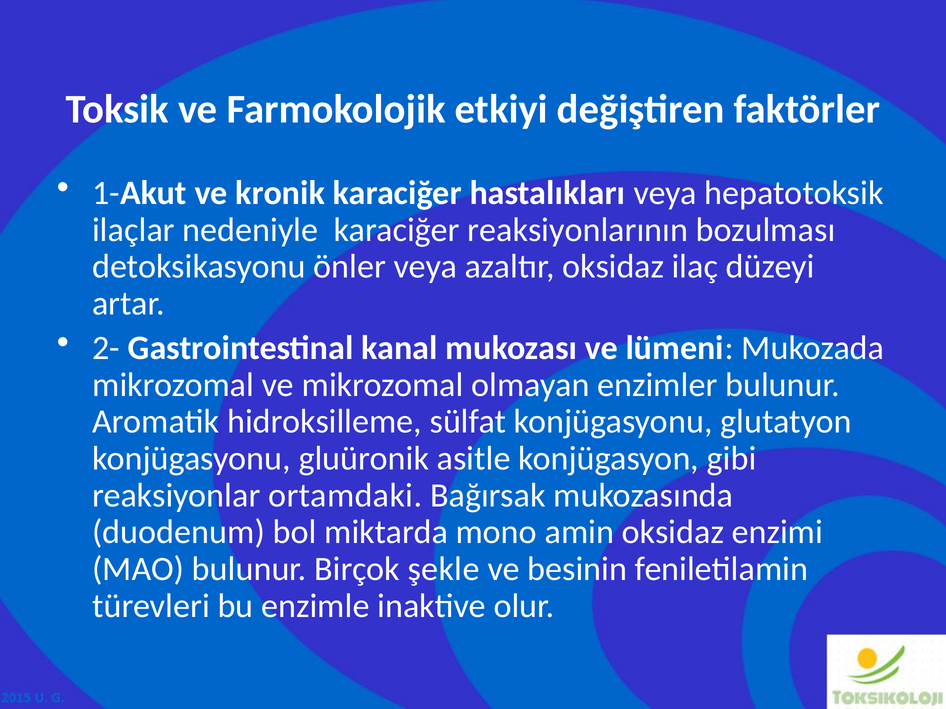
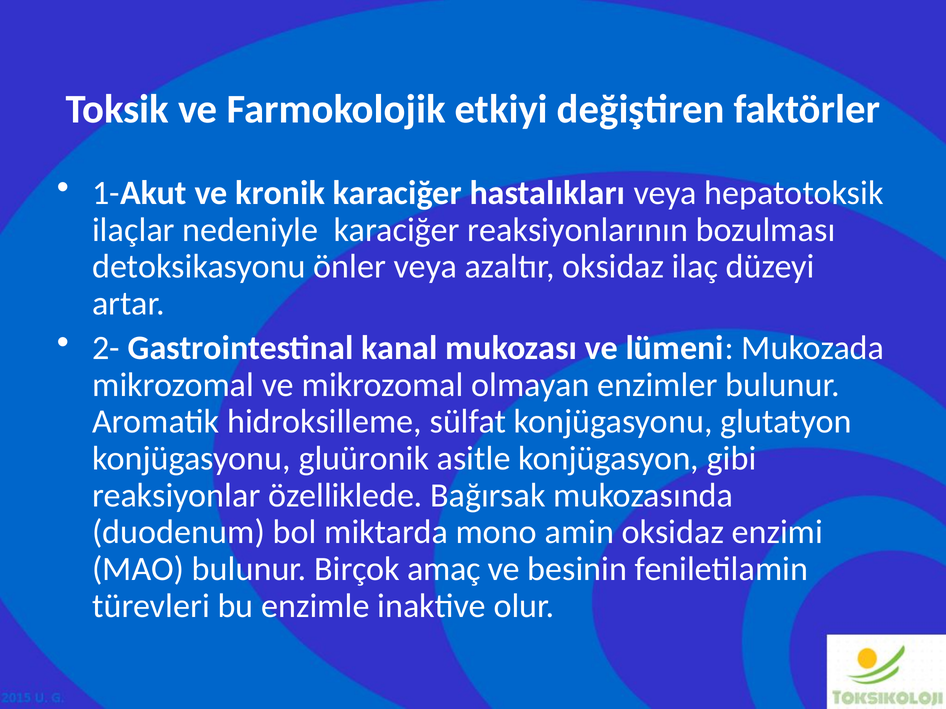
ortamdaki: ortamdaki -> özelliklede (345, 496)
şekle: şekle -> amaç (444, 569)
